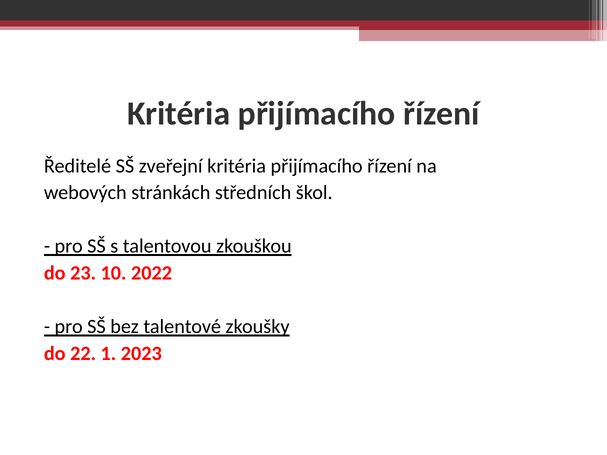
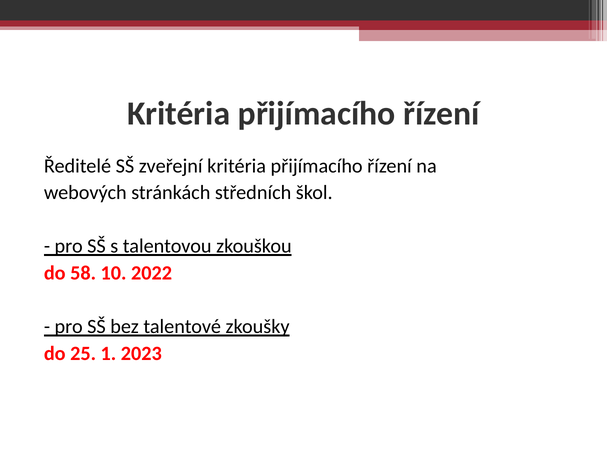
23: 23 -> 58 (83, 273)
22: 22 -> 25 (83, 354)
